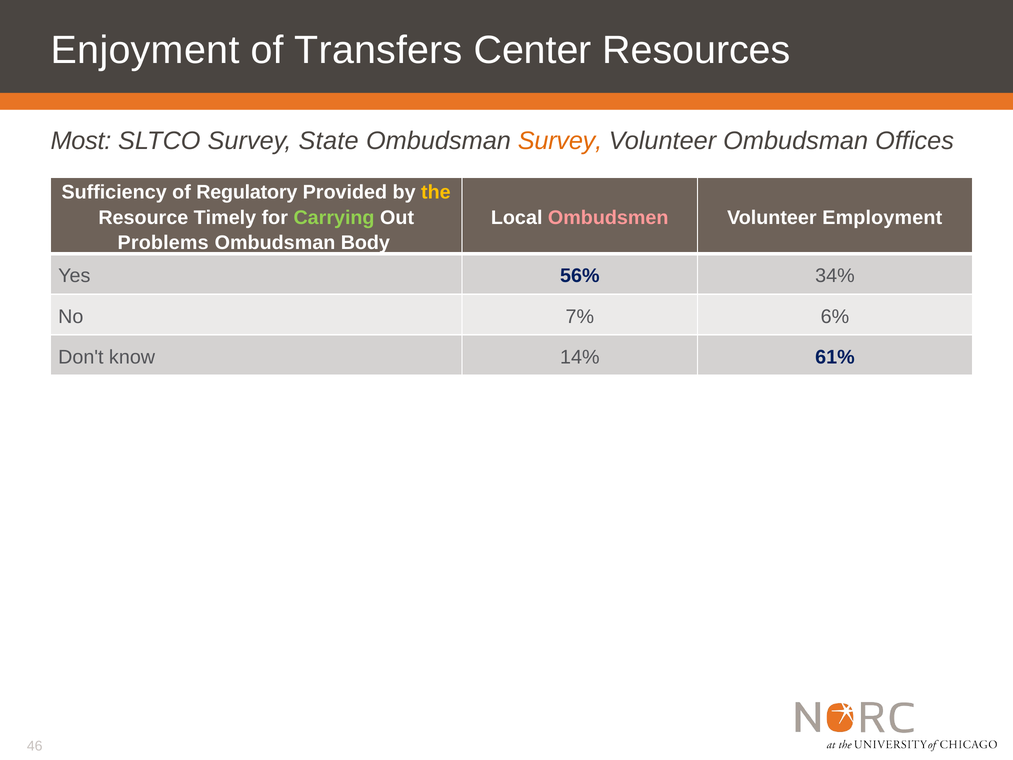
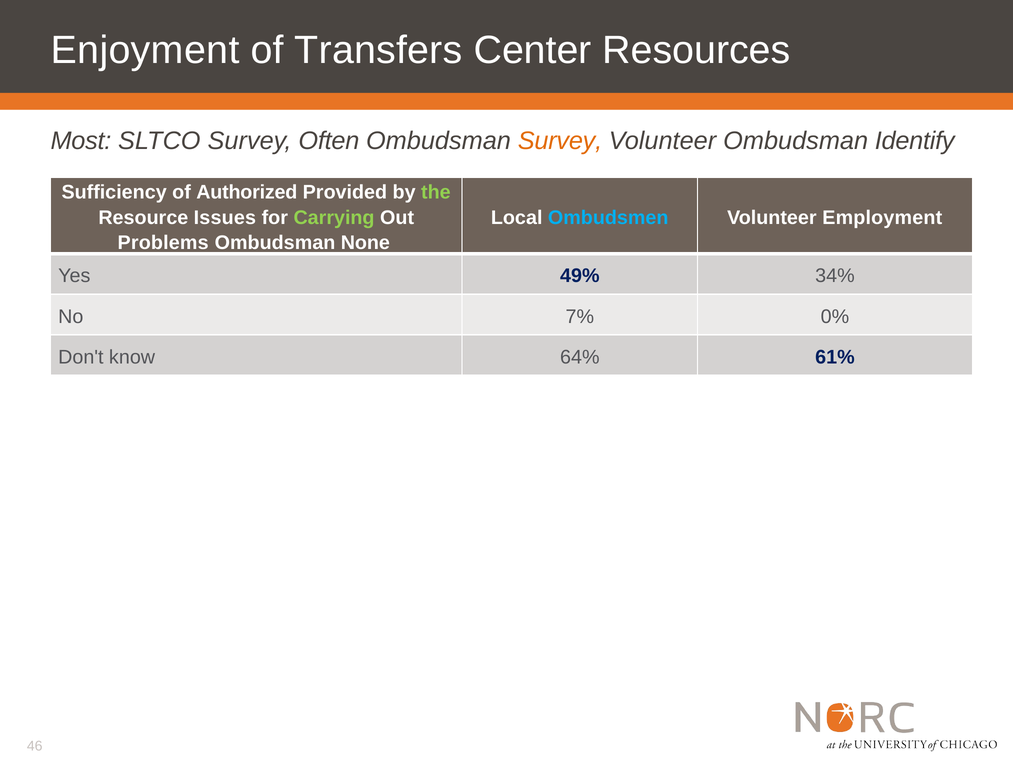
State: State -> Often (329, 141)
Offices: Offices -> Identify (915, 141)
Regulatory: Regulatory -> Authorized (247, 192)
the colour: yellow -> light green (436, 192)
Timely: Timely -> Issues (225, 217)
Ombudsmen colour: pink -> light blue (608, 217)
Body: Body -> None (365, 243)
56%: 56% -> 49% (580, 276)
6%: 6% -> 0% (835, 316)
14%: 14% -> 64% (580, 357)
